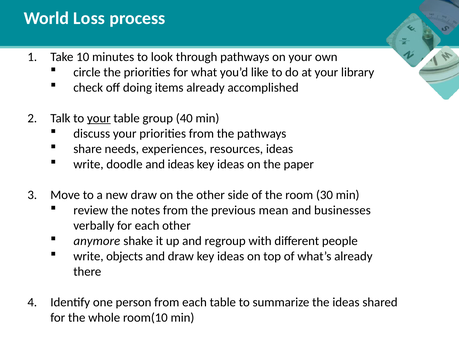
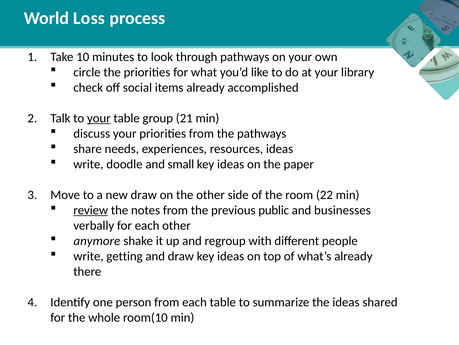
doing: doing -> social (137, 87)
40: 40 -> 21 (184, 118)
and ideas: ideas -> small (181, 164)
30: 30 -> 22 (324, 194)
review underline: none -> present (91, 210)
mean: mean -> public (274, 210)
objects: objects -> getting (124, 256)
